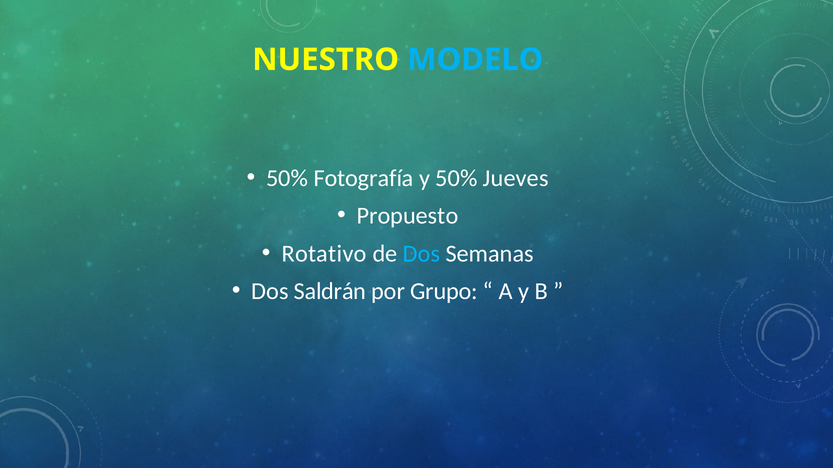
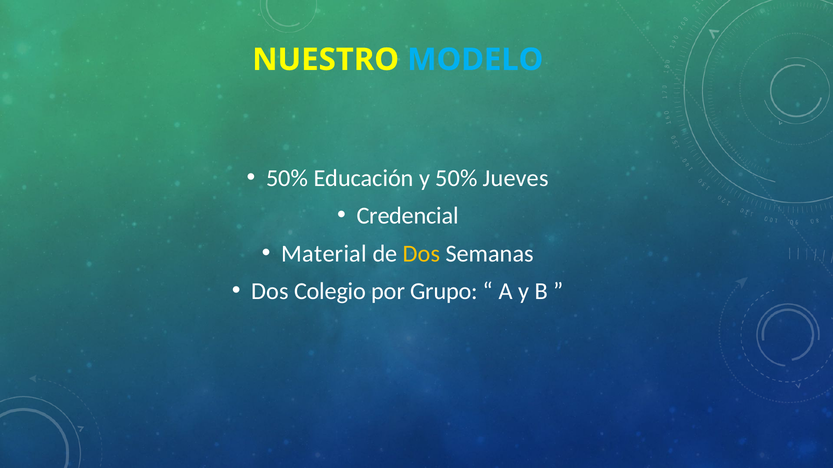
Fotografía: Fotografía -> Educación (364, 178)
Propuesto: Propuesto -> Credencial (408, 216)
Rotativo: Rotativo -> Material (324, 254)
Dos colour: light blue -> yellow (422, 254)
Saldrán: Saldrán -> Colegio (330, 292)
